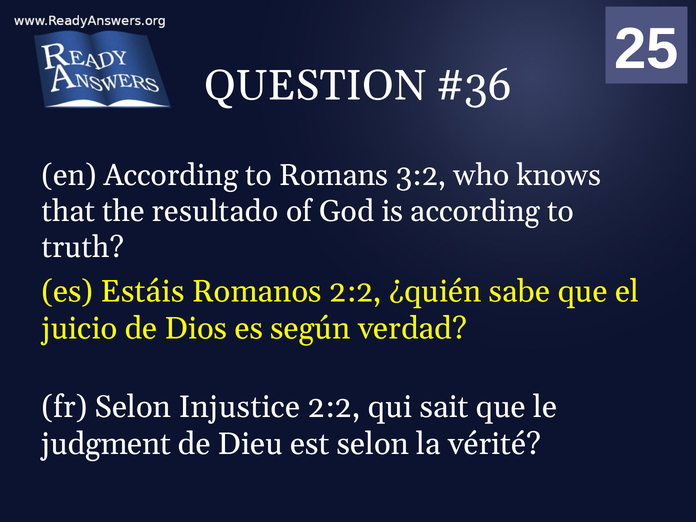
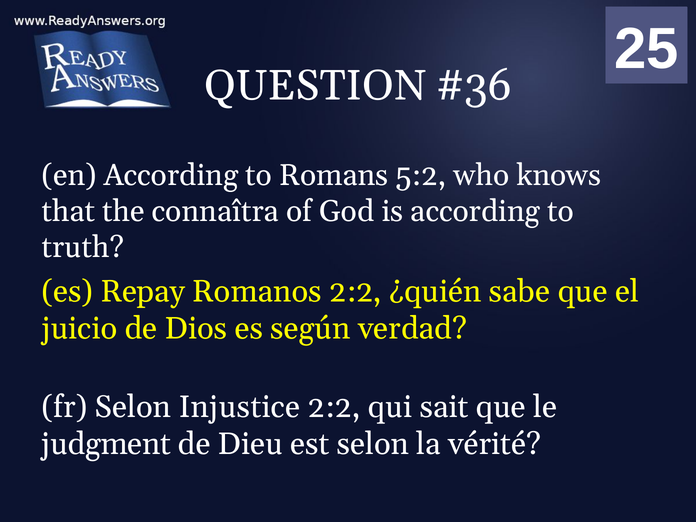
3:2: 3:2 -> 5:2 (421, 175)
resultado: resultado -> connaîtra (215, 211)
Estáis: Estáis -> Repay (143, 292)
